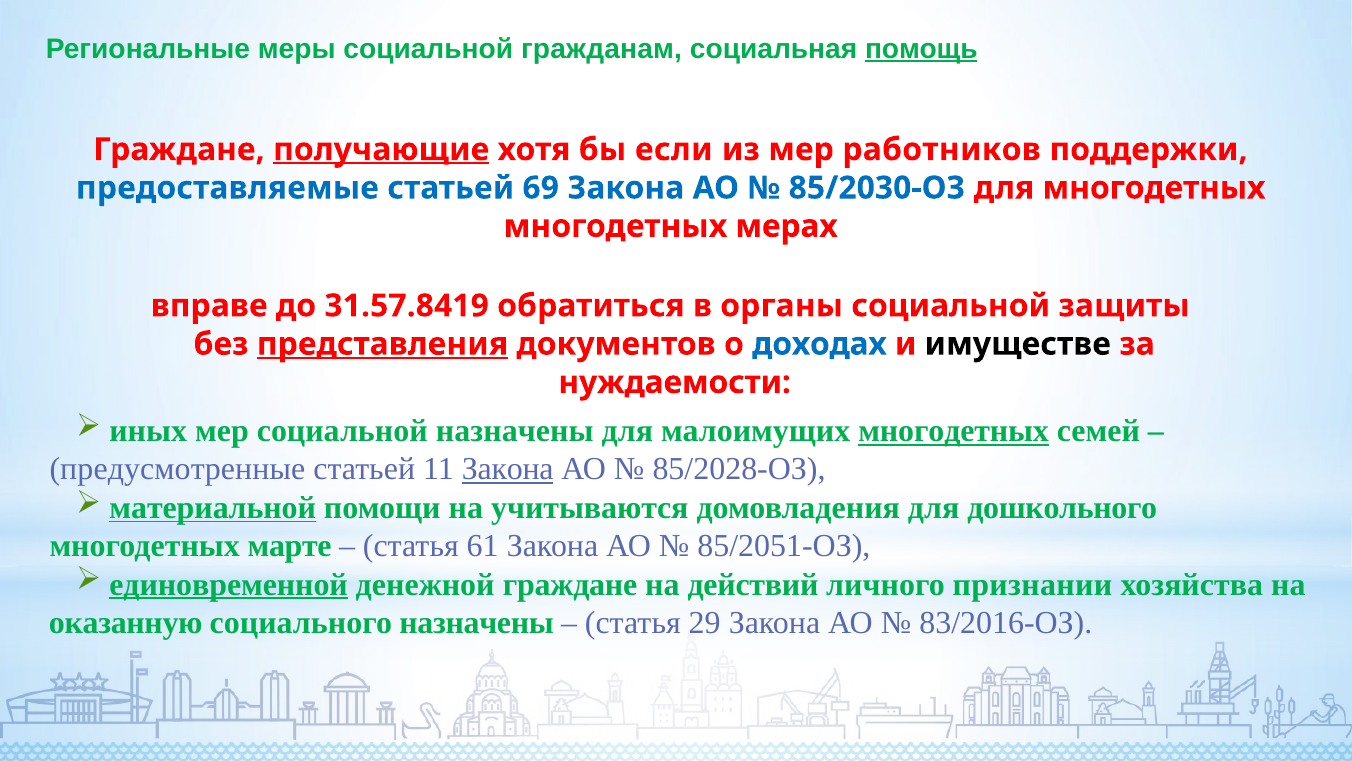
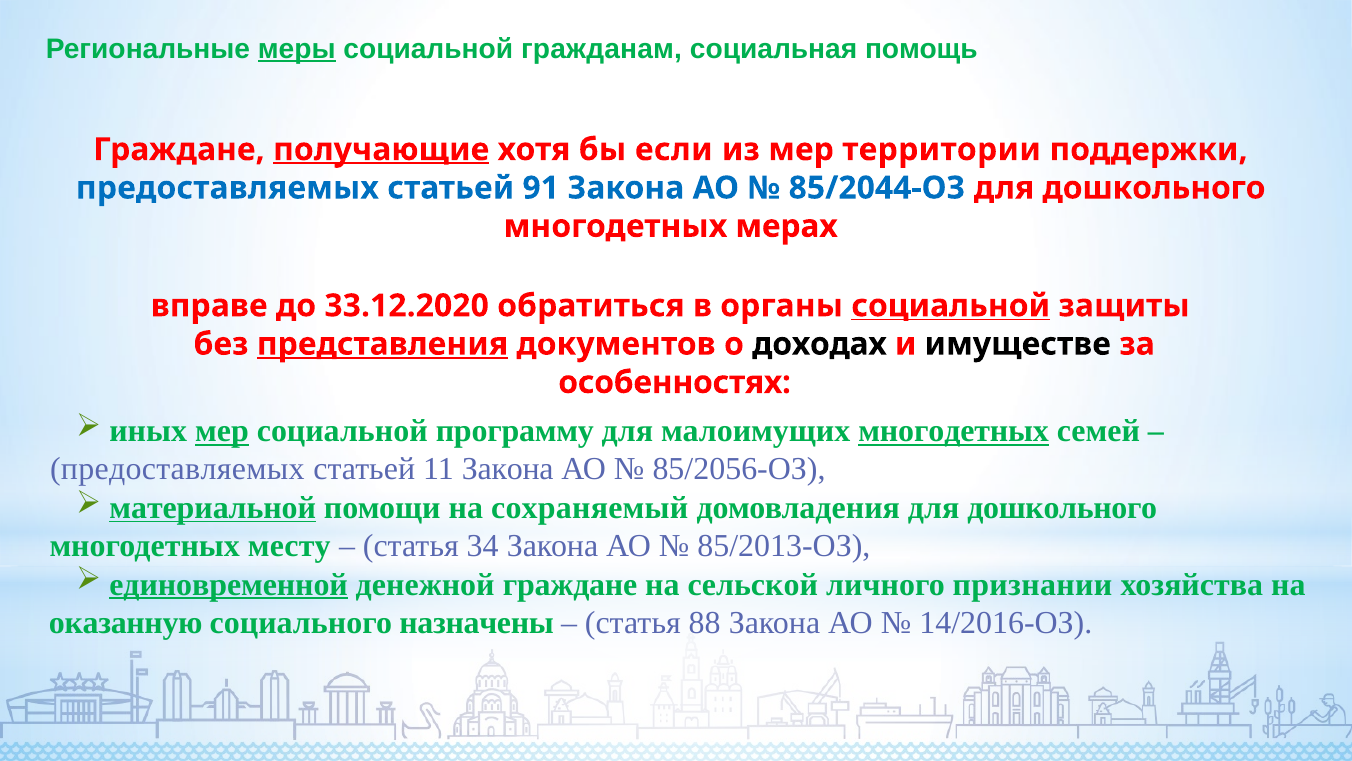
меры underline: none -> present (297, 49)
помощь underline: present -> none (921, 49)
работников: работников -> территории (942, 150)
предоставляемые: предоставляемые -> предоставляемых (227, 188)
69: 69 -> 91 (541, 188)
85/2030-ОЗ: 85/2030-ОЗ -> 85/2044-ОЗ (877, 188)
многодетных: многодетных -> дошкольного (1154, 188)
31.57.8419: 31.57.8419 -> 33.12.2020 (407, 306)
социальной underline: none -> present (951, 306)
доходах colour: blue -> black (819, 344)
нуждаемости: нуждаемости -> особенностях (675, 382)
мер underline: none -> present (222, 431)
социальной назначены: назначены -> программу (515, 431)
предусмотренные: предусмотренные -> предоставляемых (177, 469)
Закона underline: present -> none (508, 469)
85/2028-ОЗ: 85/2028-ОЗ -> 85/2056-ОЗ (739, 469)
учитываются: учитываются -> сохраняемый (590, 507)
марте: марте -> месту (289, 546)
61: 61 -> 34 (483, 546)
85/2051-ОЗ: 85/2051-ОЗ -> 85/2013-ОЗ (784, 546)
действий: действий -> сельской (753, 584)
29: 29 -> 88 (705, 622)
83/2016-ОЗ: 83/2016-ОЗ -> 14/2016-ОЗ (1006, 622)
